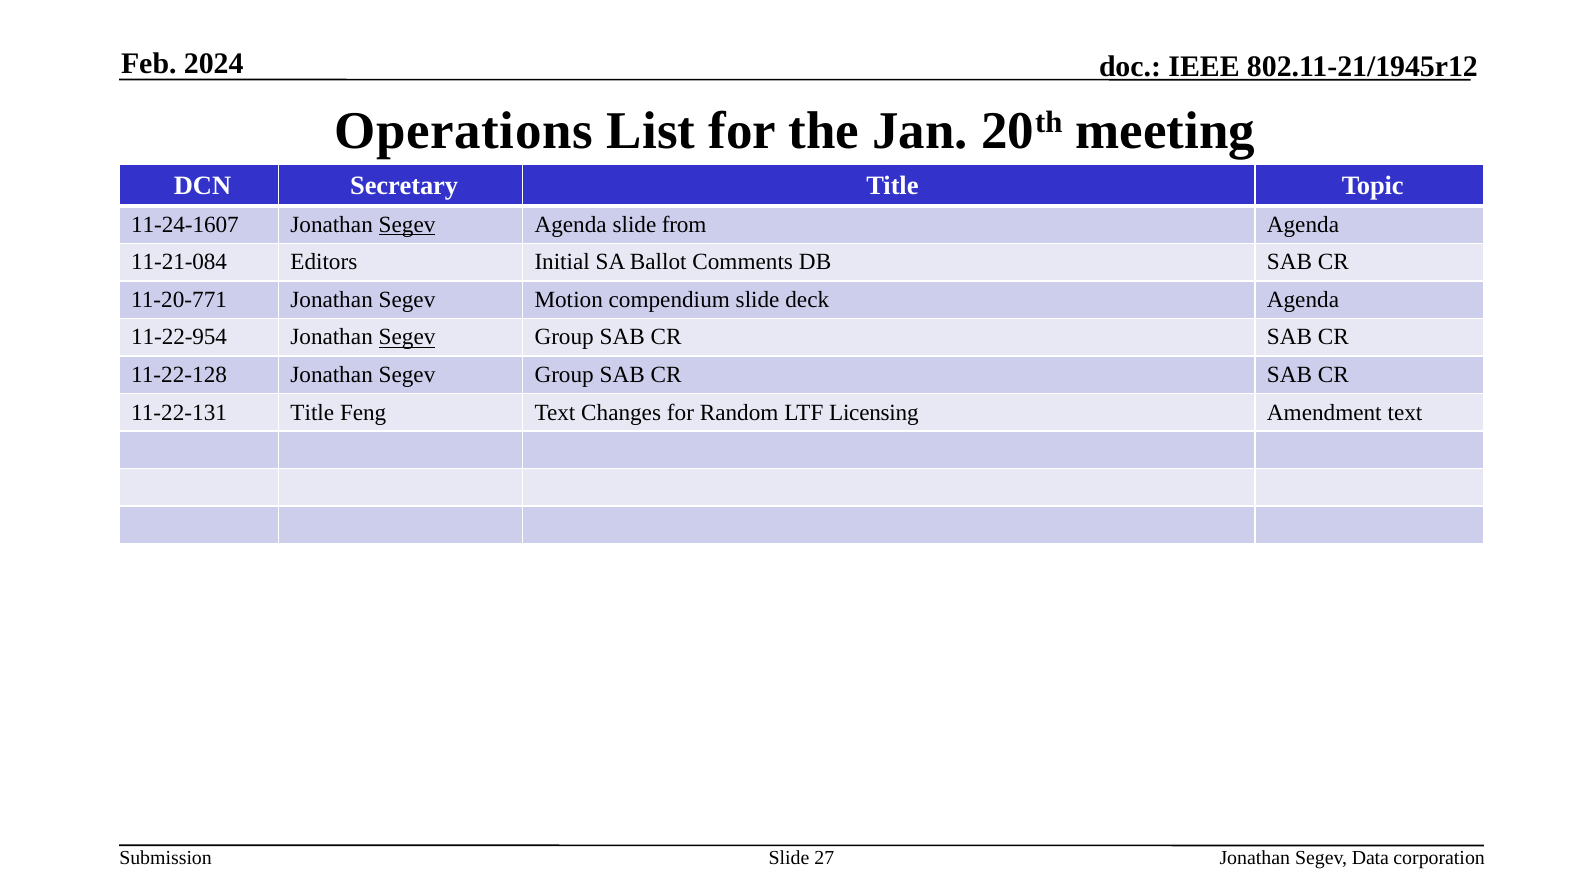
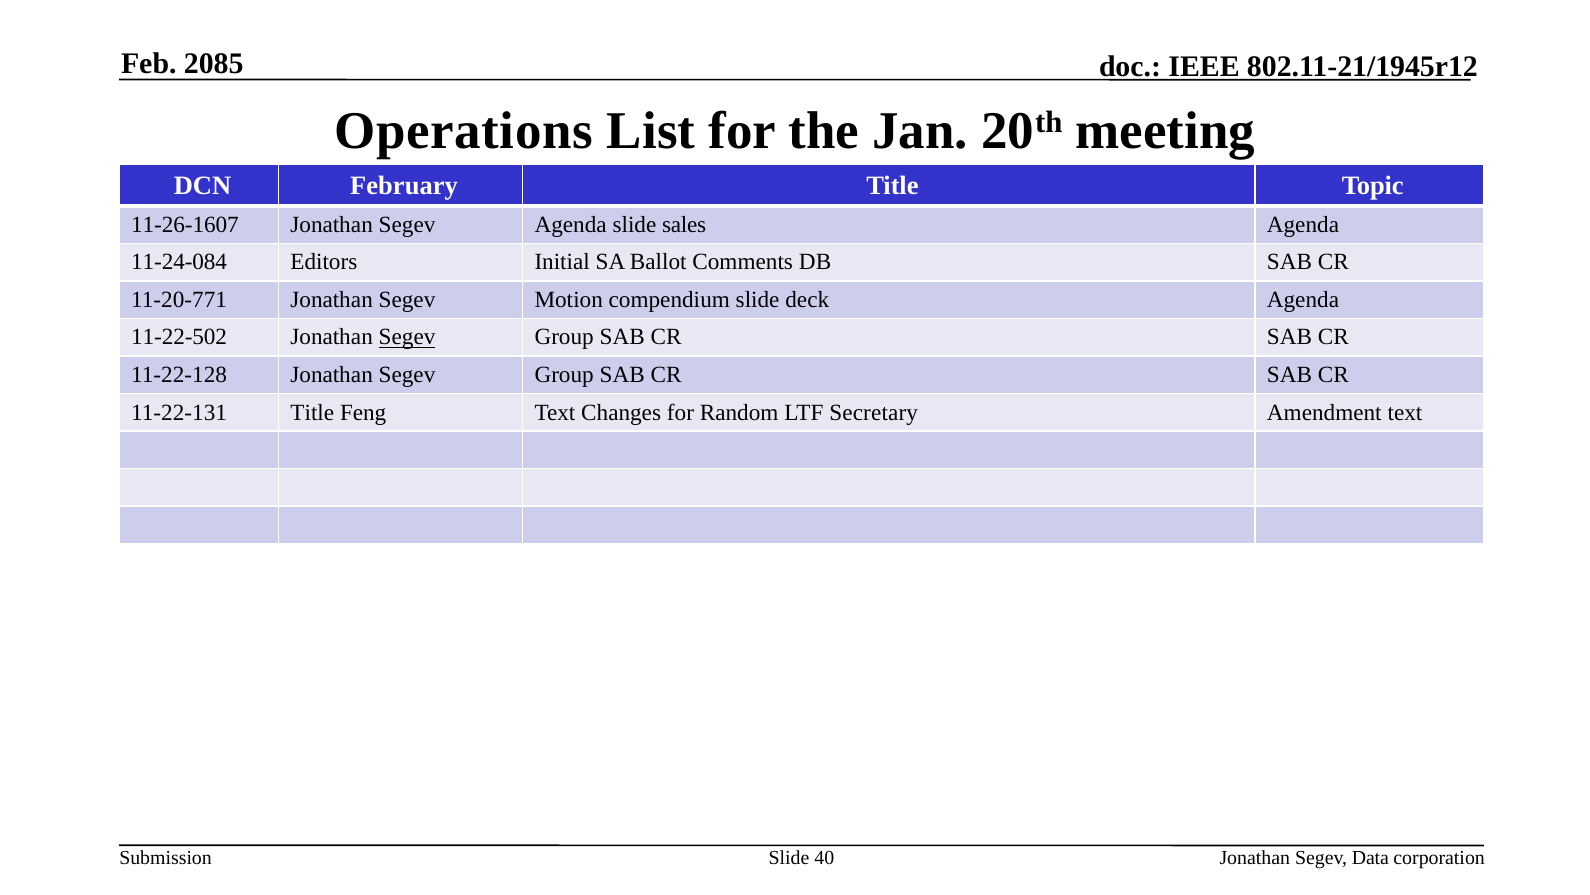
2024: 2024 -> 2085 (214, 63)
Secretary: Secretary -> February (404, 185)
11-24-1607: 11-24-1607 -> 11-26-1607 (185, 225)
Segev underline: present -> none (407, 225)
from: from -> sales (684, 225)
11-21-084: 11-21-084 -> 11-24-084 (179, 262)
11-22-954: 11-22-954 -> 11-22-502 (179, 337)
Licensing: Licensing -> Secretary (874, 412)
27: 27 -> 40 (824, 858)
